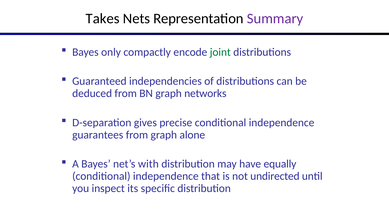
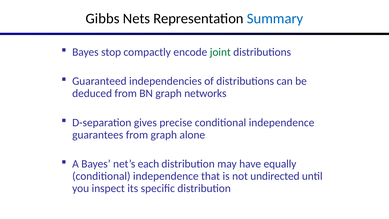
Takes: Takes -> Gibbs (103, 18)
Summary colour: purple -> blue (275, 18)
only: only -> stop (111, 52)
with: with -> each (148, 164)
